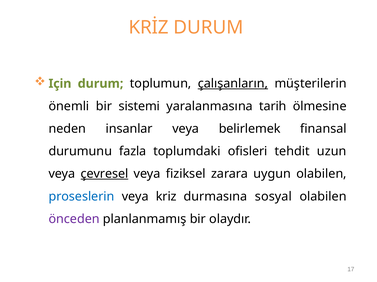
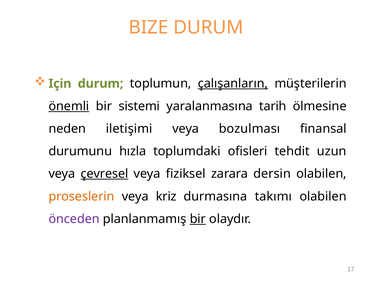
KRİZ: KRİZ -> BIZE (149, 28)
önemli underline: none -> present (69, 106)
insanlar: insanlar -> iletişimi (129, 129)
belirlemek: belirlemek -> bozulması (250, 129)
fazla: fazla -> hızla (133, 152)
uygun: uygun -> dersin (272, 174)
proseslerin colour: blue -> orange (82, 197)
sosyal: sosyal -> takımı (273, 197)
bir underline: none -> present (198, 220)
